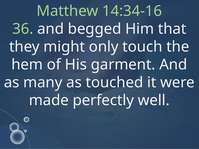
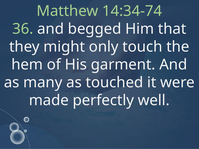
14:34-16: 14:34-16 -> 14:34-74 (132, 11)
